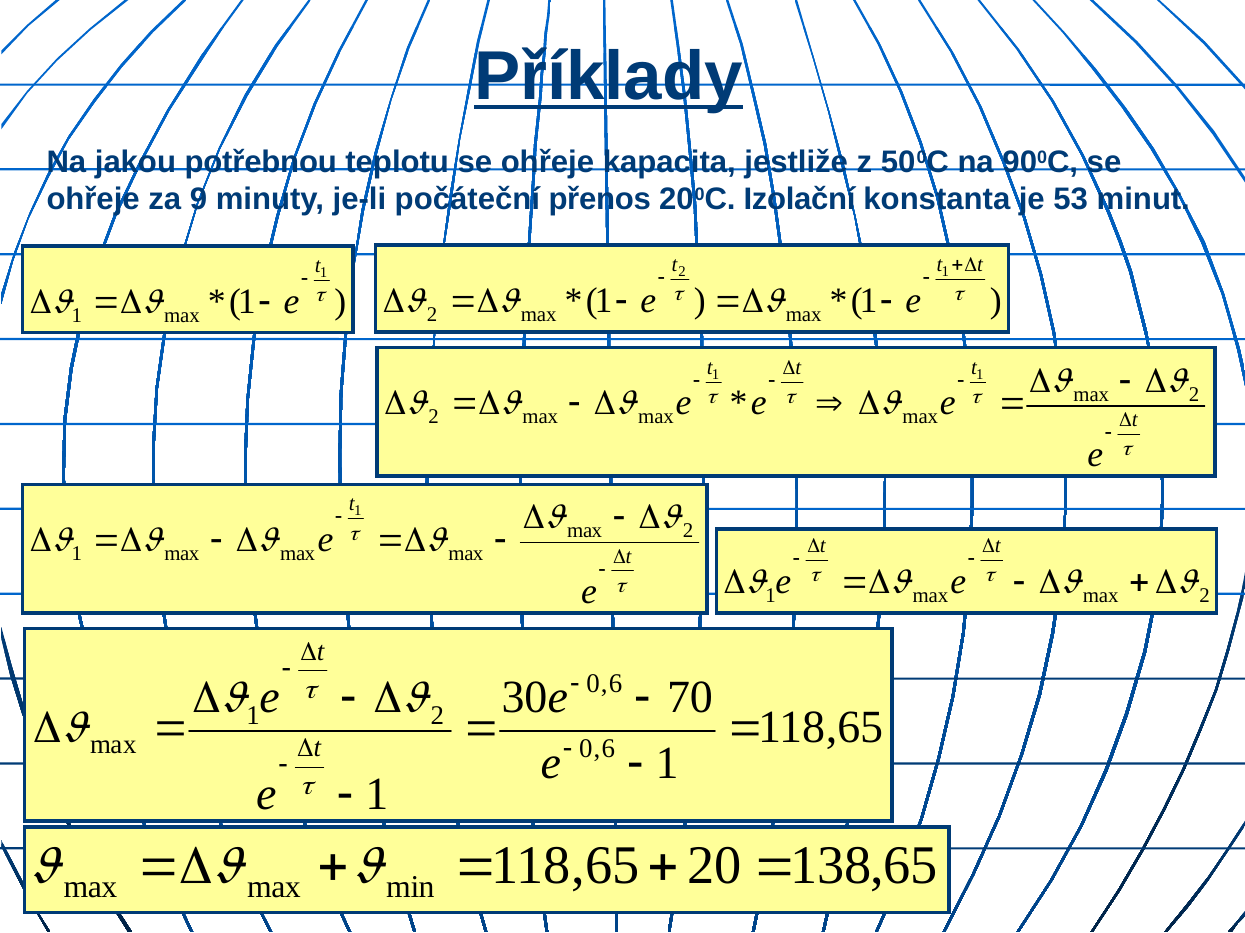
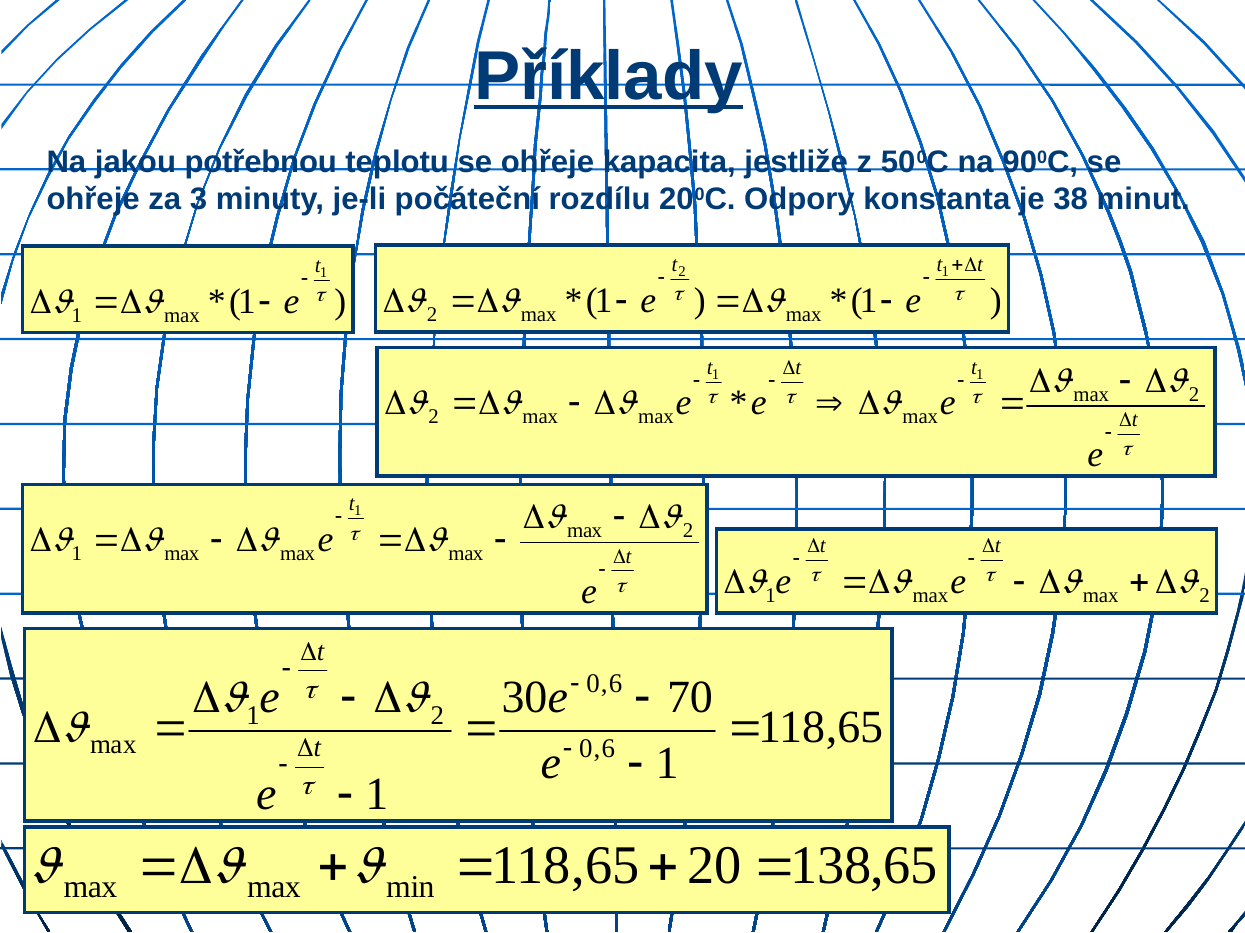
9: 9 -> 3 (198, 200)
přenos: přenos -> rozdílu (600, 200)
Izolační: Izolační -> Odpory (799, 200)
53: 53 -> 38 (1071, 200)
